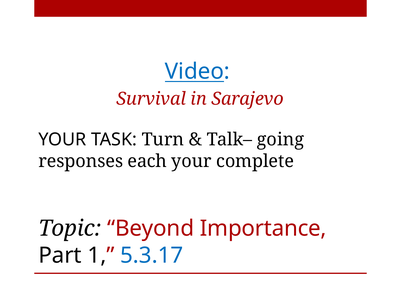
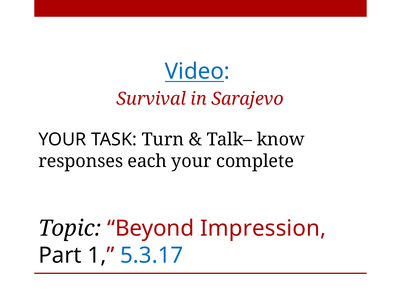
going: going -> know (281, 139)
Importance: Importance -> Impression (263, 228)
